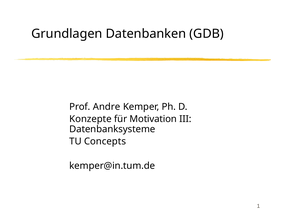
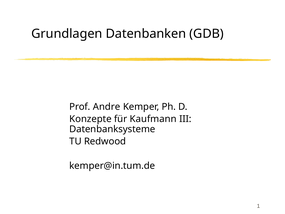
Motivation: Motivation -> Kaufmann (153, 119)
Concepts: Concepts -> Redwood (105, 141)
